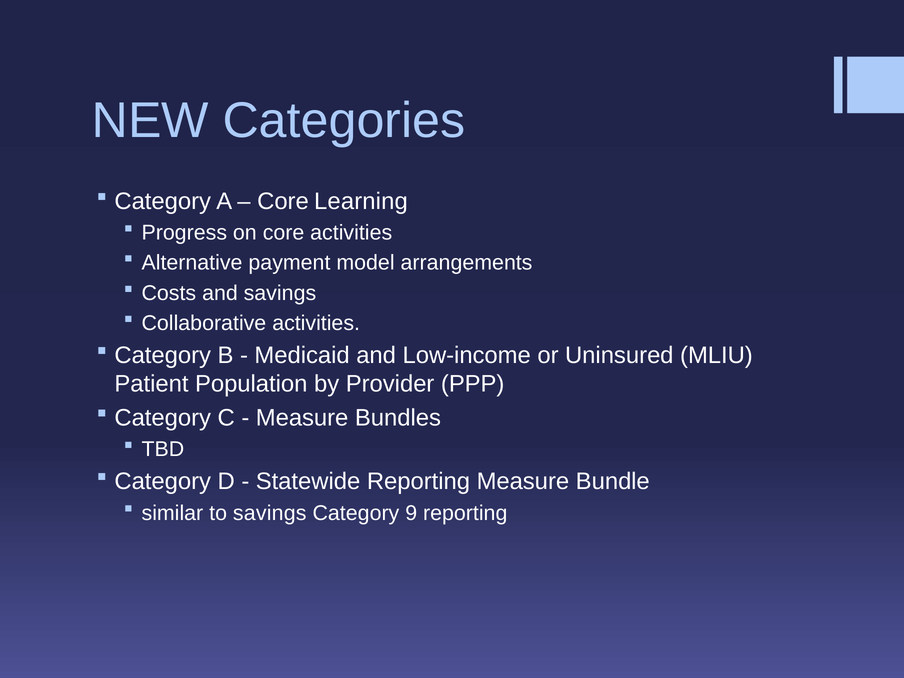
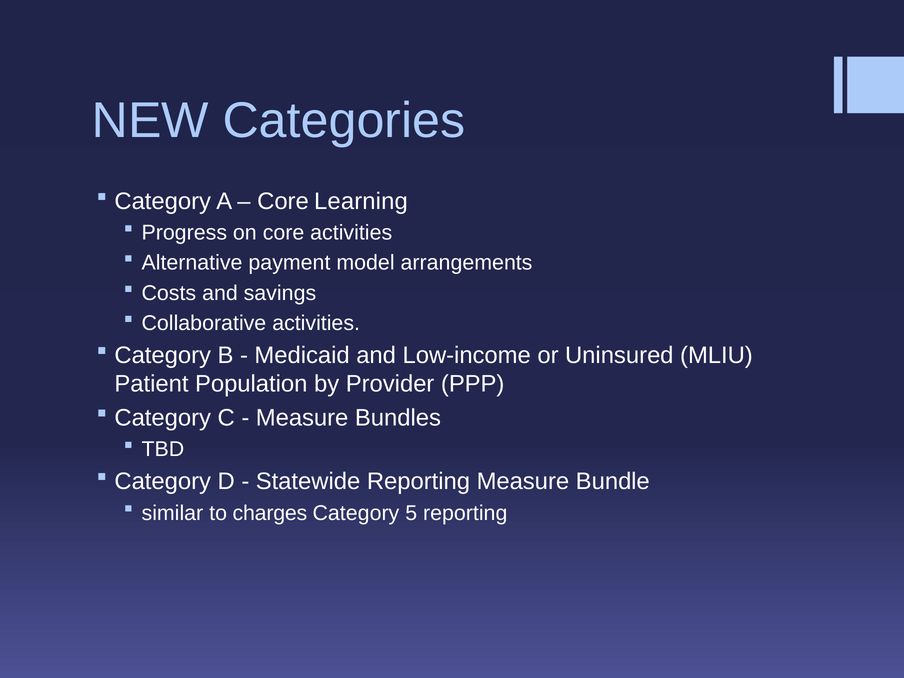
to savings: savings -> charges (270, 513)
9: 9 -> 5 (411, 513)
